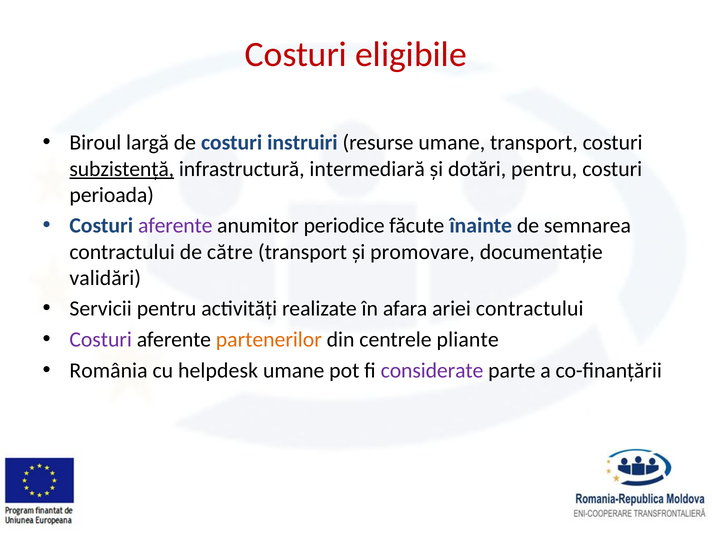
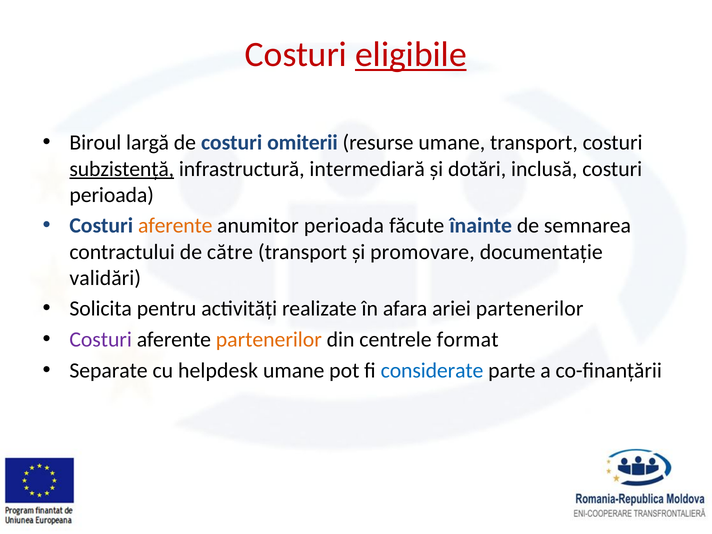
eligibile underline: none -> present (411, 55)
instruiri: instruiri -> omiterii (302, 143)
dotări pentru: pentru -> inclusă (544, 169)
aferente colour: purple -> orange (175, 226)
anumitor periodice: periodice -> perioada (344, 226)
Servicii: Servicii -> Solicita (101, 309)
ariei contractului: contractului -> partenerilor (530, 309)
pliante: pliante -> format (468, 340)
România: România -> Separate (109, 370)
considerate colour: purple -> blue (432, 370)
